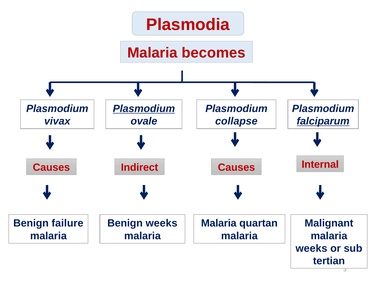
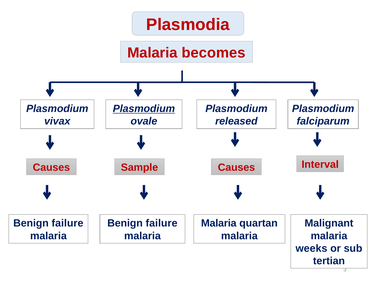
collapse: collapse -> released (236, 121)
falciparum underline: present -> none (323, 121)
Indirect: Indirect -> Sample (139, 167)
Internal: Internal -> Interval (320, 165)
weeks: weeks -> failure (162, 223)
